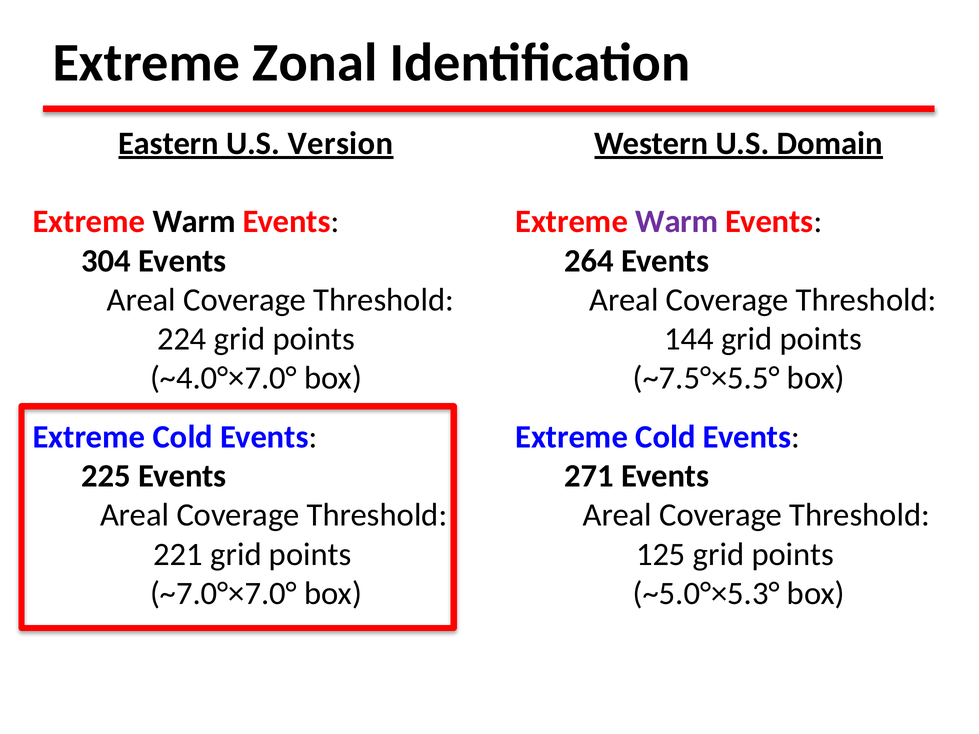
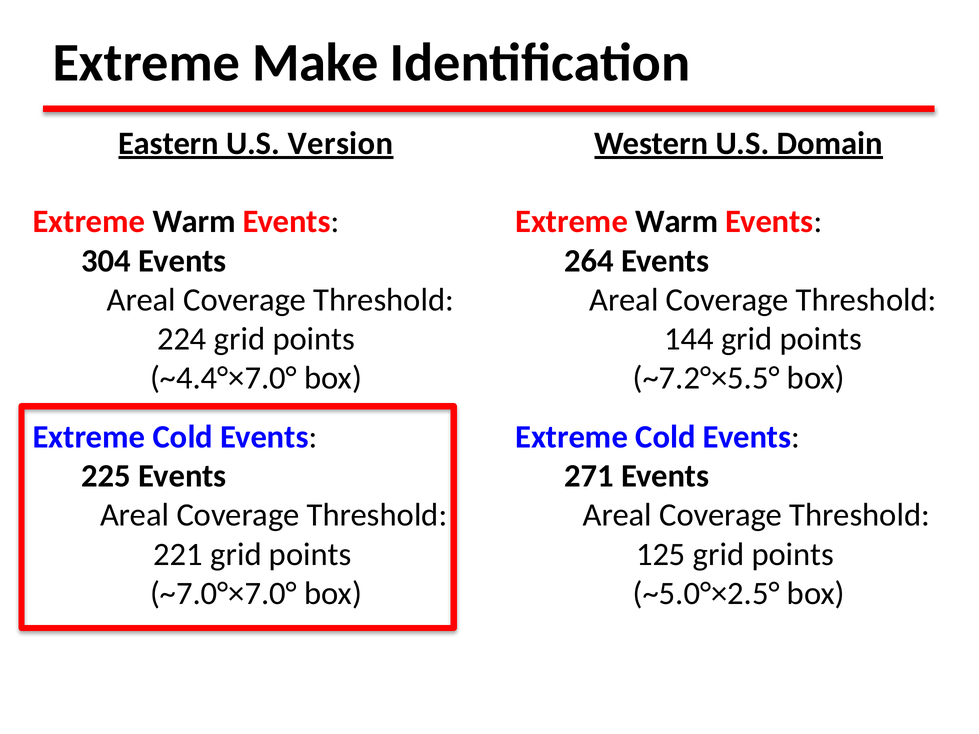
Zonal: Zonal -> Make (315, 63)
Warm colour: purple -> black (677, 222)
~4.0°×7.0°: ~4.0°×7.0° -> ~4.4°×7.0° (224, 378)
~7.5°×5.5°: ~7.5°×5.5° -> ~7.2°×5.5° (706, 378)
~5.0°×5.3°: ~5.0°×5.3° -> ~5.0°×2.5° (706, 594)
